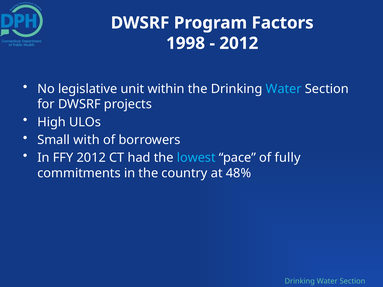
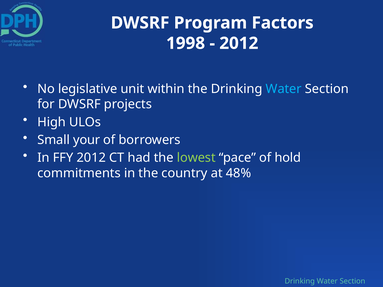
with: with -> your (87, 140)
lowest colour: light blue -> light green (196, 158)
fully: fully -> hold (288, 158)
